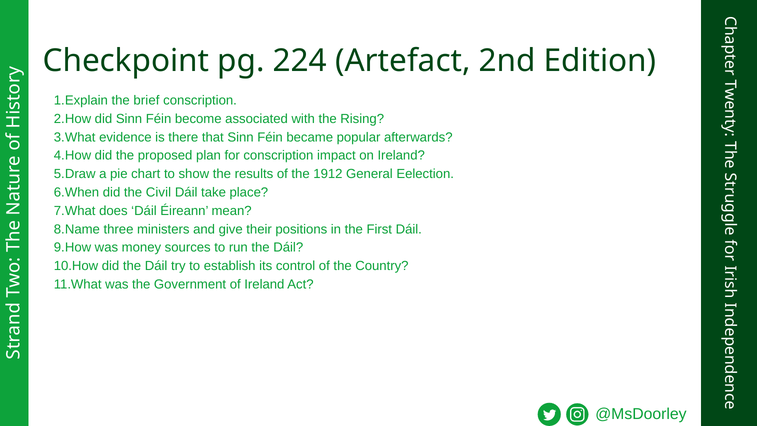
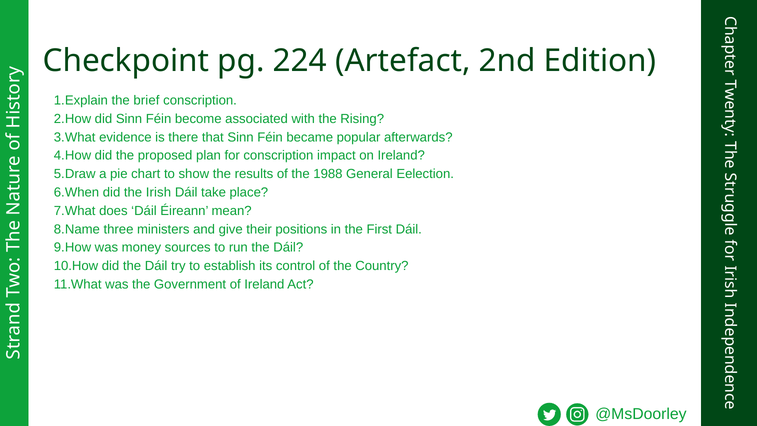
1912: 1912 -> 1988 (328, 174)
Civil: Civil -> Irish (158, 192)
